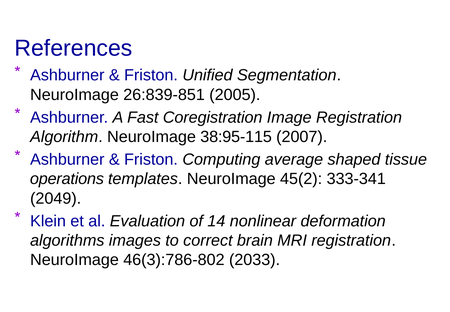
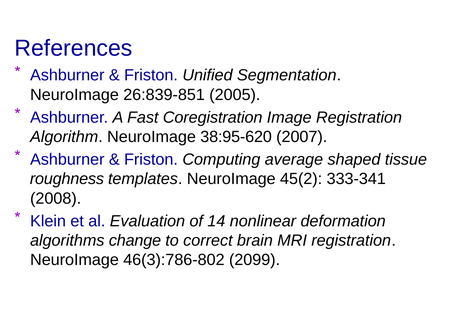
38:95-115: 38:95-115 -> 38:95-620 (236, 137)
operations: operations -> roughness (67, 179)
2049: 2049 -> 2008 (56, 198)
images: images -> change (135, 240)
2033: 2033 -> 2099 (255, 259)
